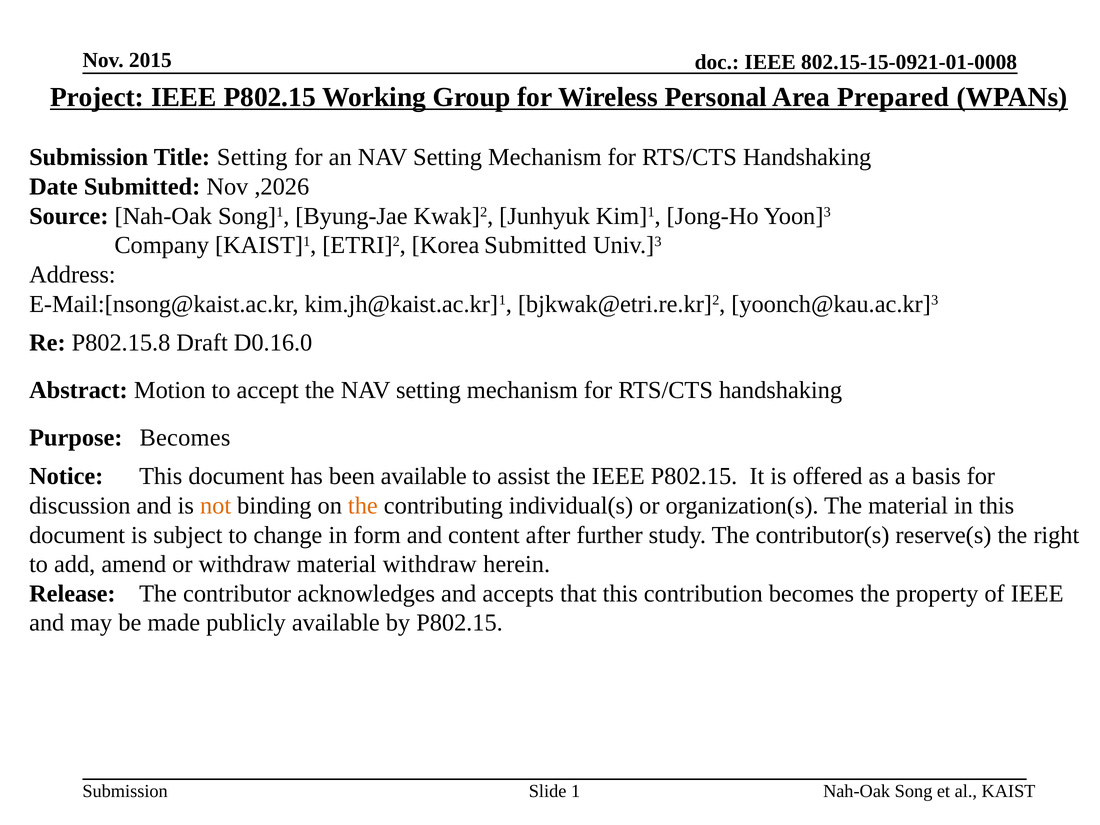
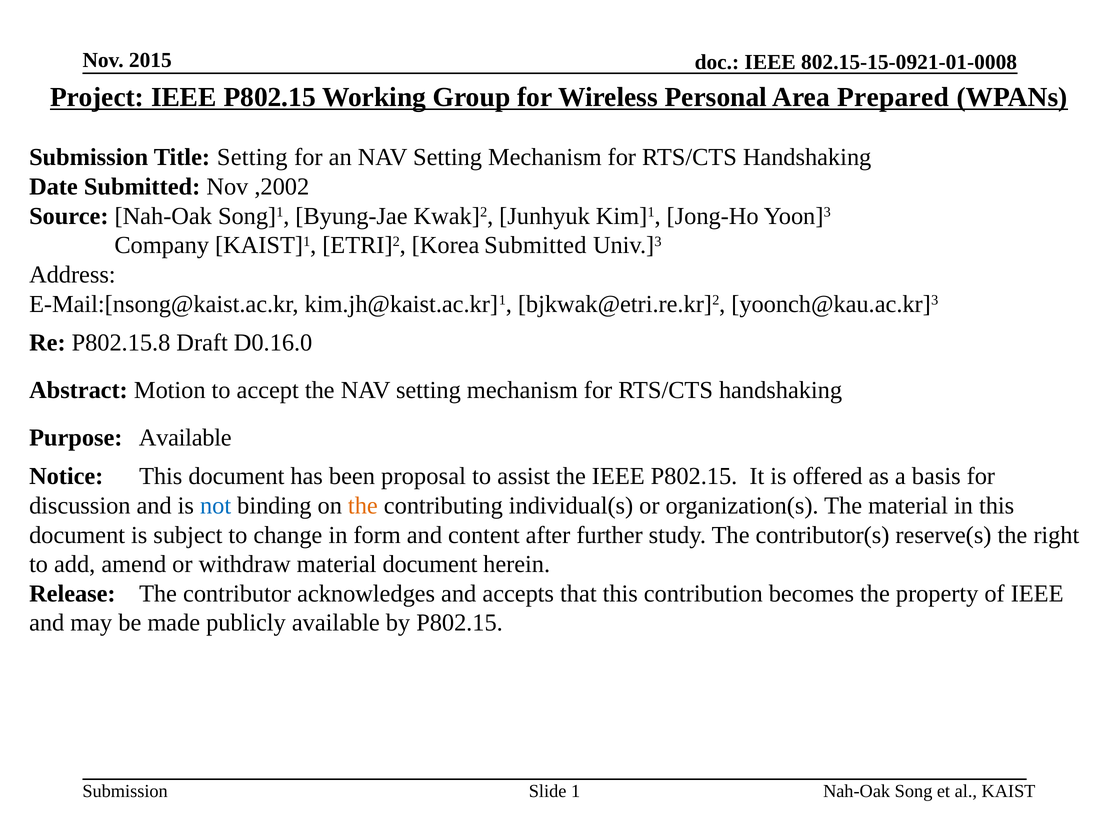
,2026: ,2026 -> ,2002 (282, 187)
Purpose Becomes: Becomes -> Available (185, 438)
been available: available -> proposal (424, 476)
not colour: orange -> blue (216, 506)
material withdraw: withdraw -> document (430, 564)
